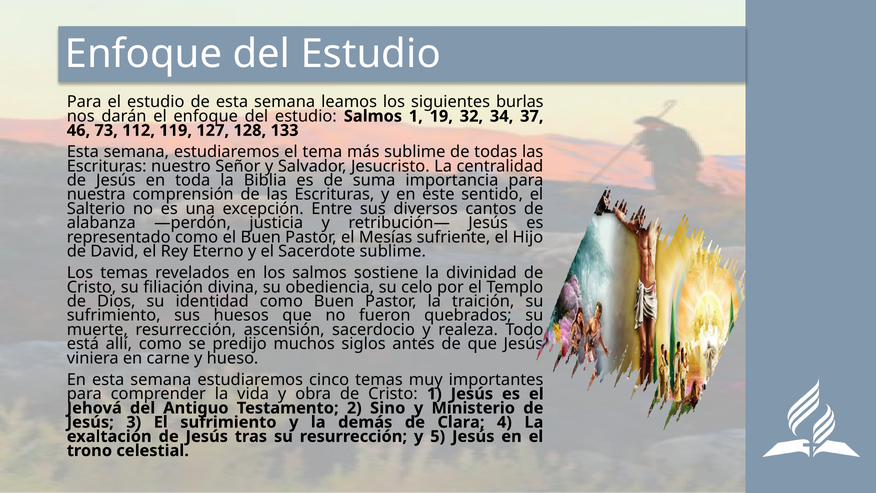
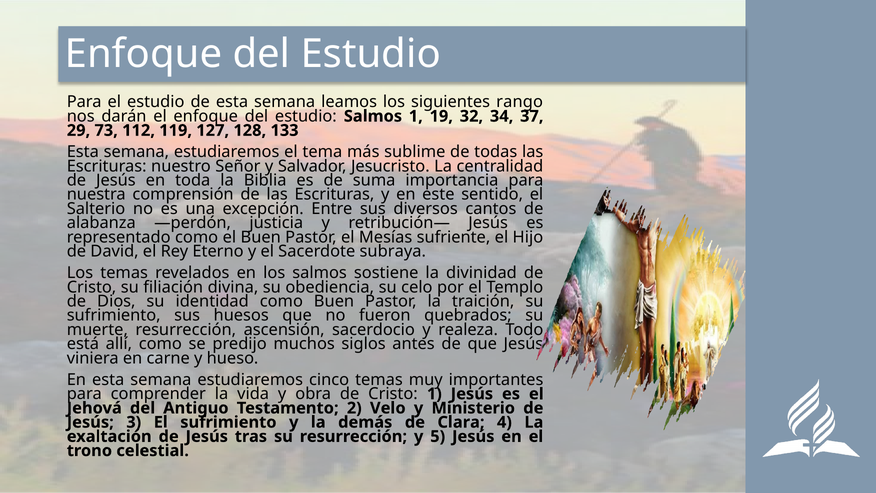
burlas: burlas -> rango (520, 102)
46: 46 -> 29 (78, 130)
Sacerdote sublime: sublime -> subraya (393, 251)
Sino: Sino -> Velo (388, 408)
